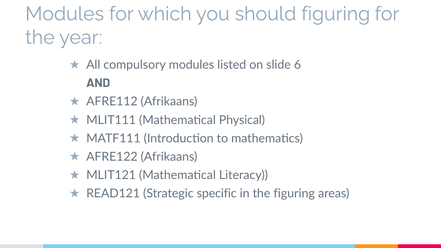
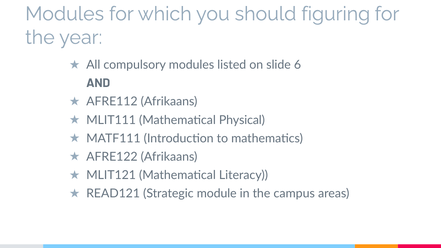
specific: specific -> module (217, 194)
the figuring: figuring -> campus (294, 194)
